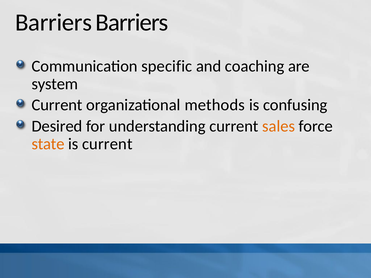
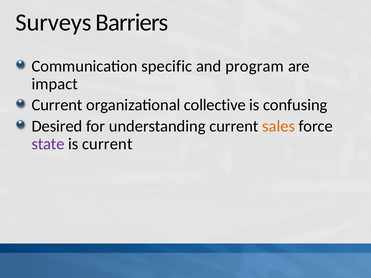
Barriers: Barriers -> Surveys (53, 23)
coaching: coaching -> program (255, 66)
system: system -> impact (55, 84)
methods: methods -> collective (215, 105)
state colour: orange -> purple (48, 144)
